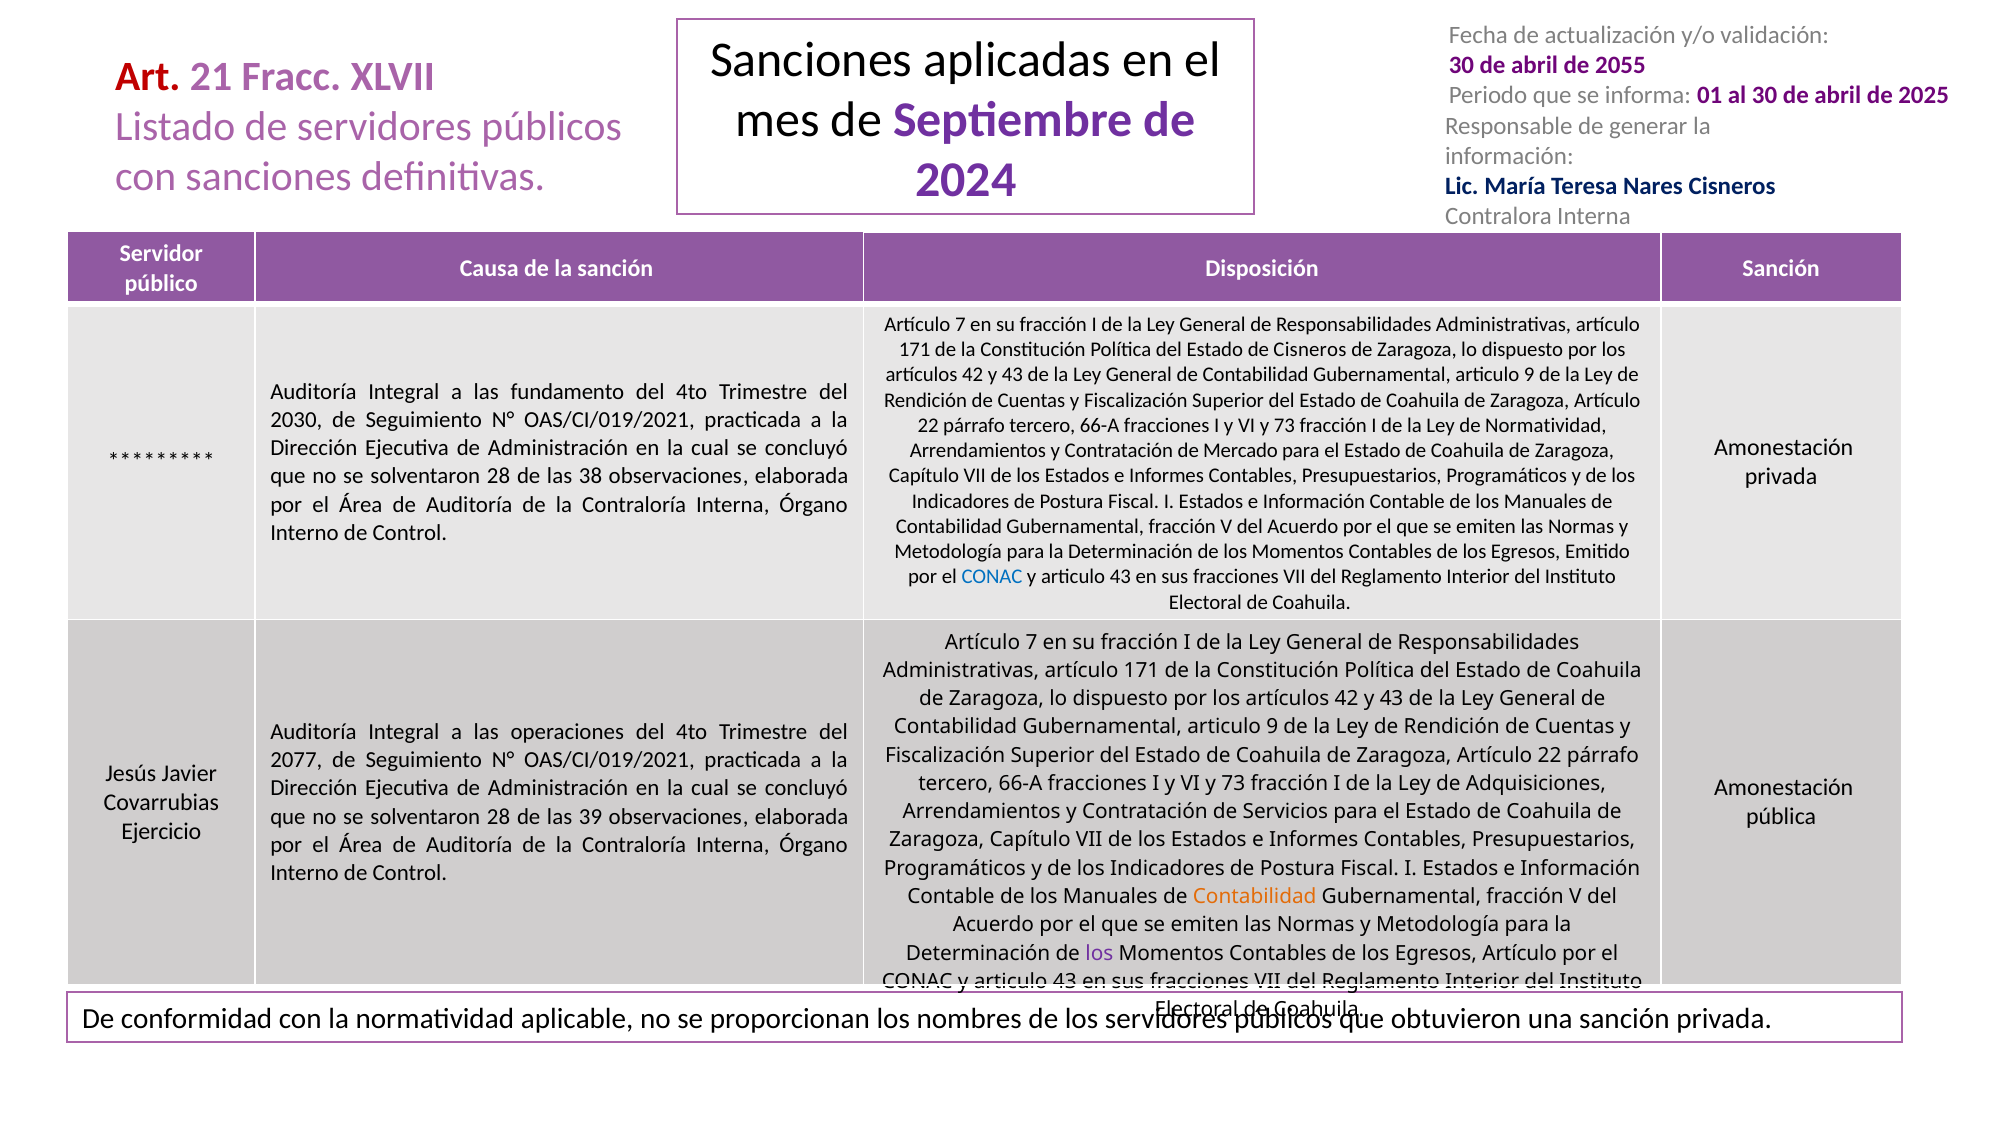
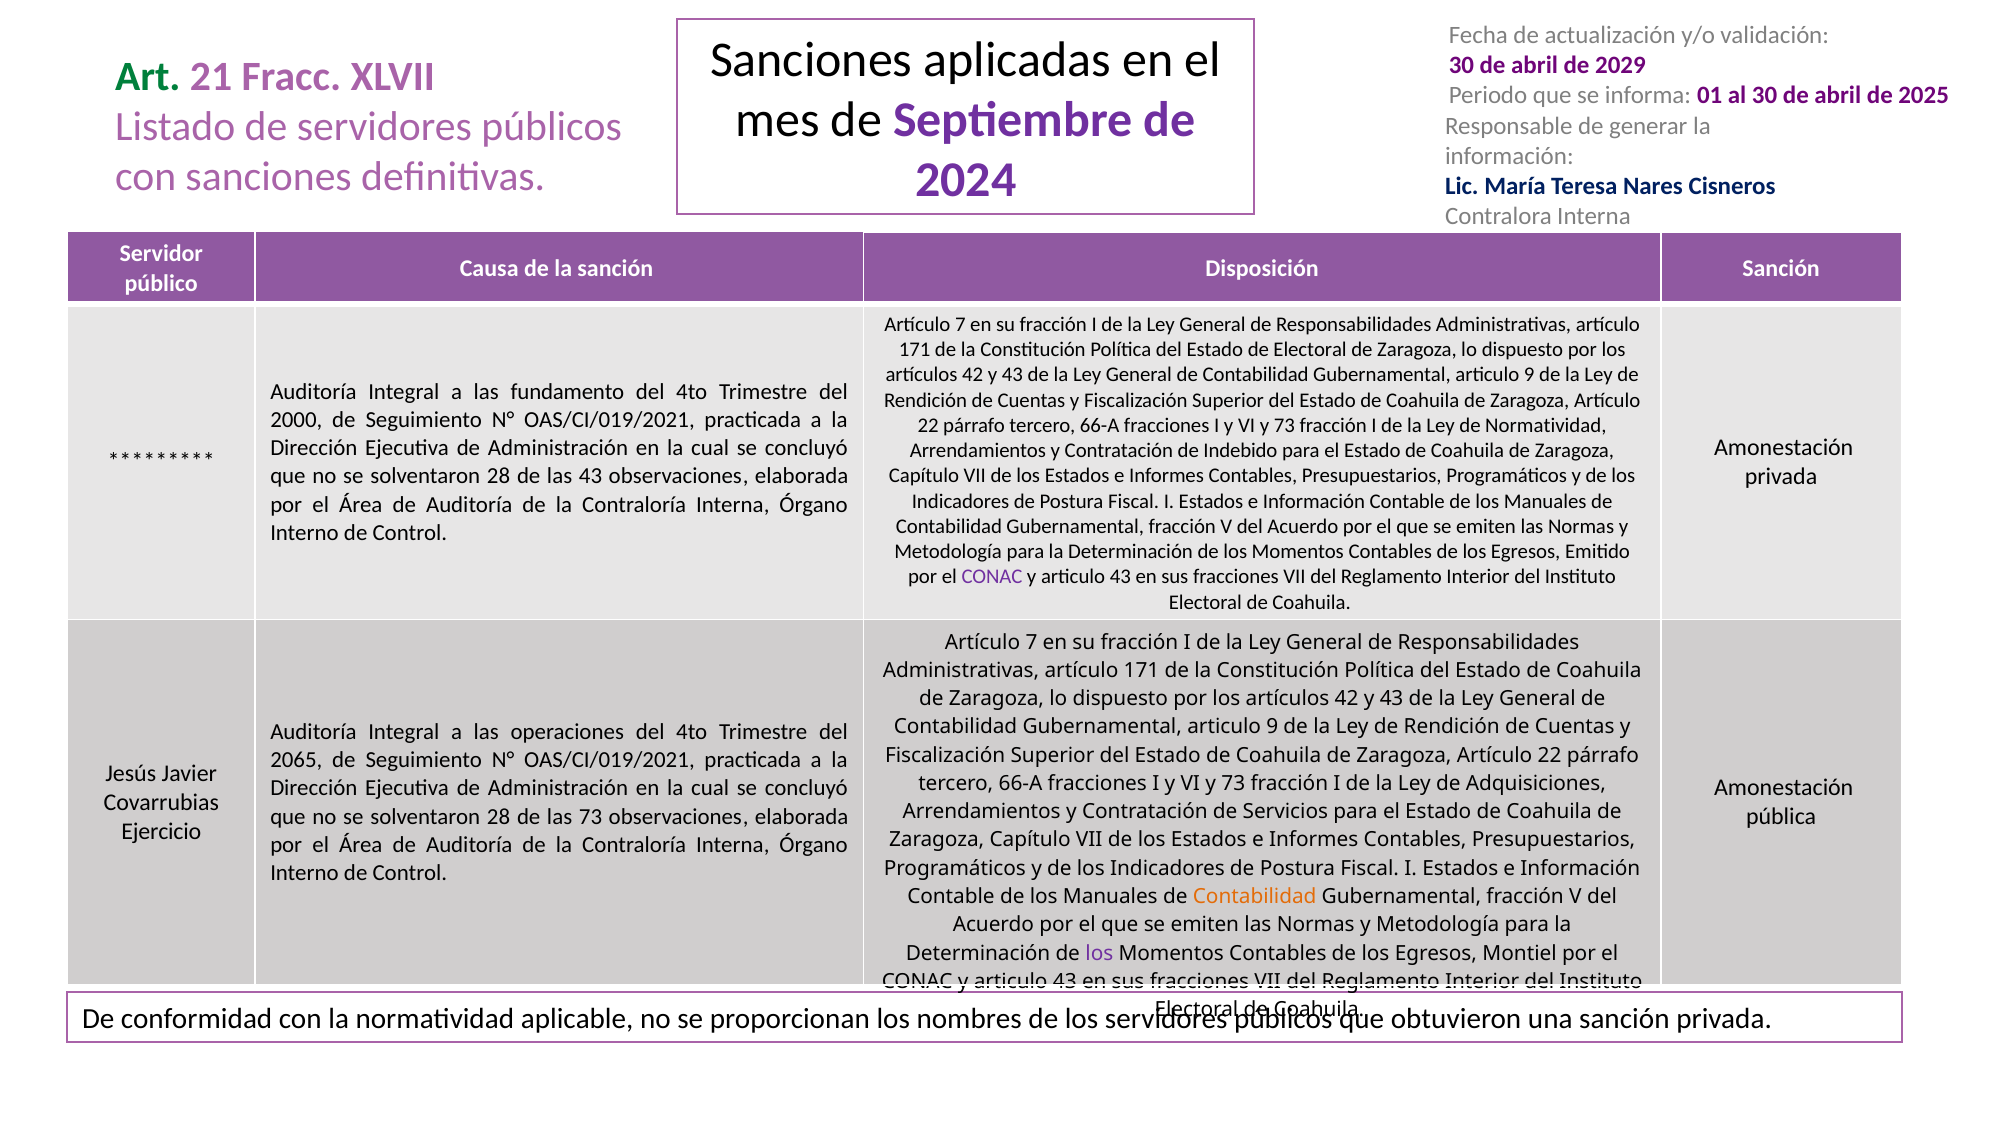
2055: 2055 -> 2029 (1620, 65)
Art colour: red -> green (148, 77)
de Cisneros: Cisneros -> Electoral (1310, 350)
2030: 2030 -> 2000 (296, 420)
Mercado: Mercado -> Indebido (1240, 451)
las 38: 38 -> 43 (591, 476)
CONAC colour: blue -> purple (992, 577)
2077: 2077 -> 2065 (296, 760)
las 39: 39 -> 73 (591, 816)
Egresos Artículo: Artículo -> Montiel (1520, 953)
